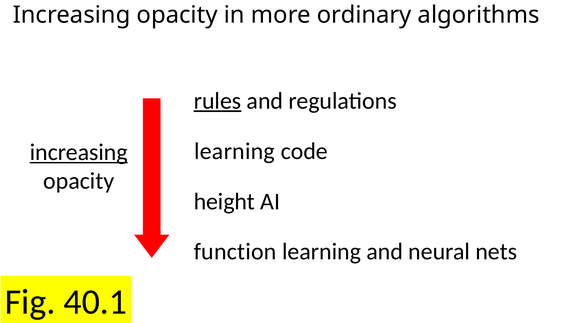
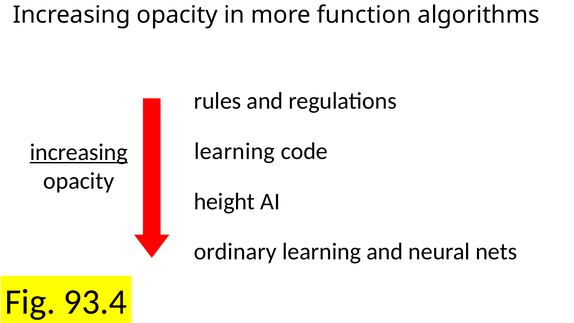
ordinary: ordinary -> function (364, 15)
rules underline: present -> none (217, 101)
function: function -> ordinary (235, 252)
40.1: 40.1 -> 93.4 (95, 302)
